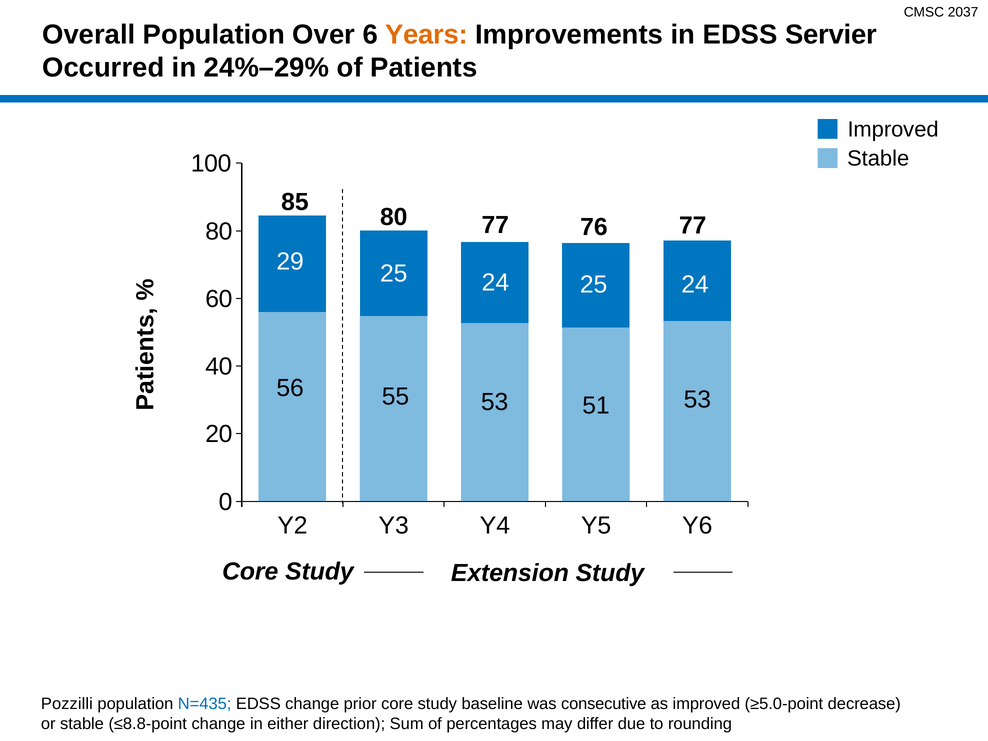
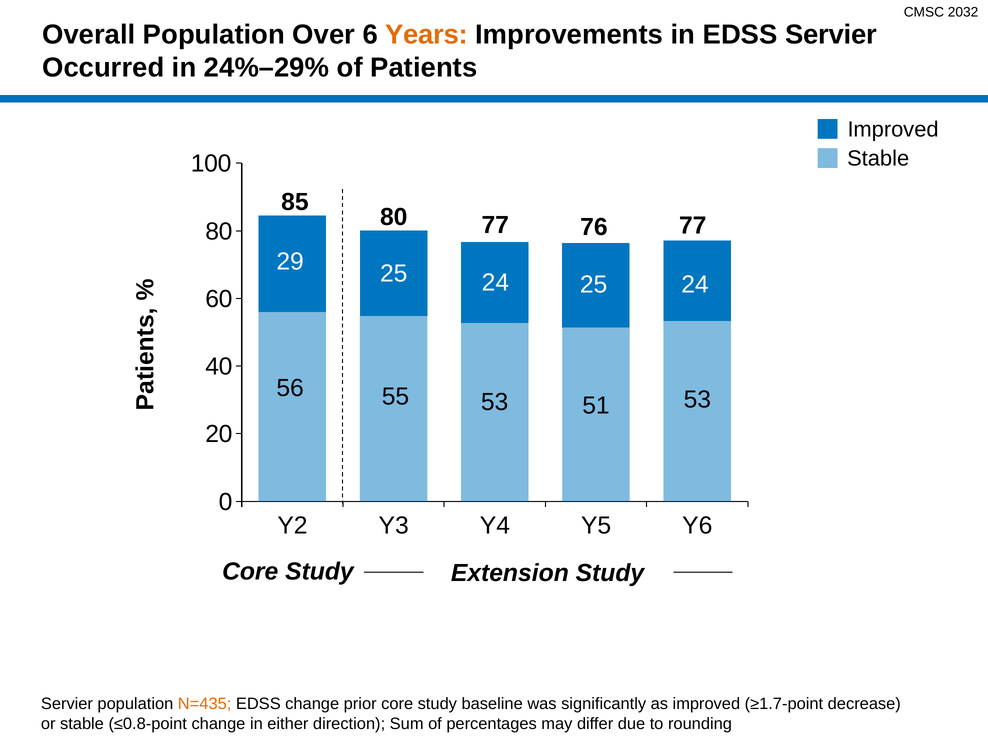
2037: 2037 -> 2032 (963, 12)
Pozzilli: Pozzilli -> Servier (67, 704)
N=435 colour: blue -> orange (205, 704)
consecutive: consecutive -> significantly (604, 704)
≥5.0-point: ≥5.0-point -> ≥1.7-point (784, 704)
≤8.8-point: ≤8.8-point -> ≤0.8-point (148, 724)
